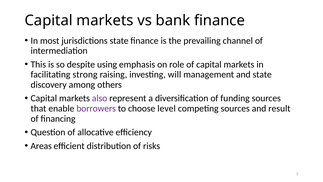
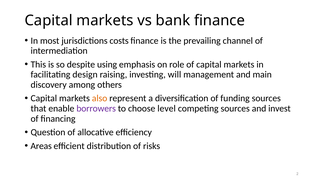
jurisdictions state: state -> costs (119, 41)
strong: strong -> design (85, 74)
and state: state -> main (262, 74)
also colour: purple -> orange (100, 98)
result: result -> invest (279, 108)
